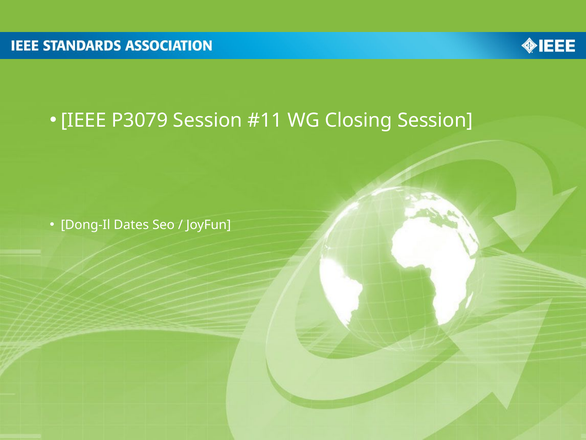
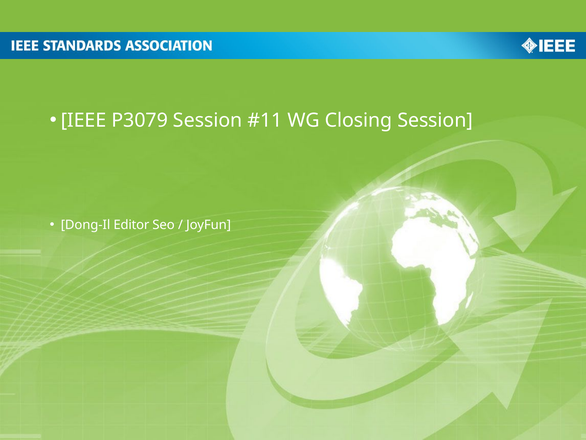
Dates: Dates -> Editor (131, 225)
